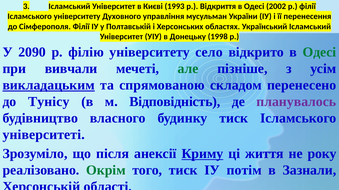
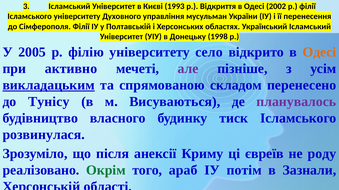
2090: 2090 -> 2005 (32, 52)
Одесі colour: green -> orange (319, 52)
вивчали: вивчали -> активно (71, 69)
але colour: green -> purple (188, 69)
Відповідність: Відповідність -> Висуваються (175, 102)
університеті: університеті -> розвинулася (44, 135)
Криму underline: present -> none (202, 154)
життя: життя -> євреїв (264, 154)
року: року -> роду (322, 154)
того тиск: тиск -> араб (183, 171)
